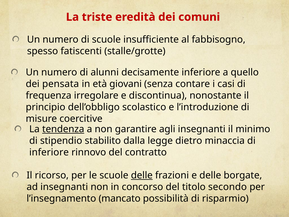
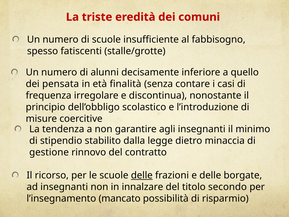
giovani: giovani -> finalità (126, 84)
tendenza underline: present -> none (63, 129)
inferiore: inferiore -> gestione (49, 152)
concorso: concorso -> innalzare (142, 187)
